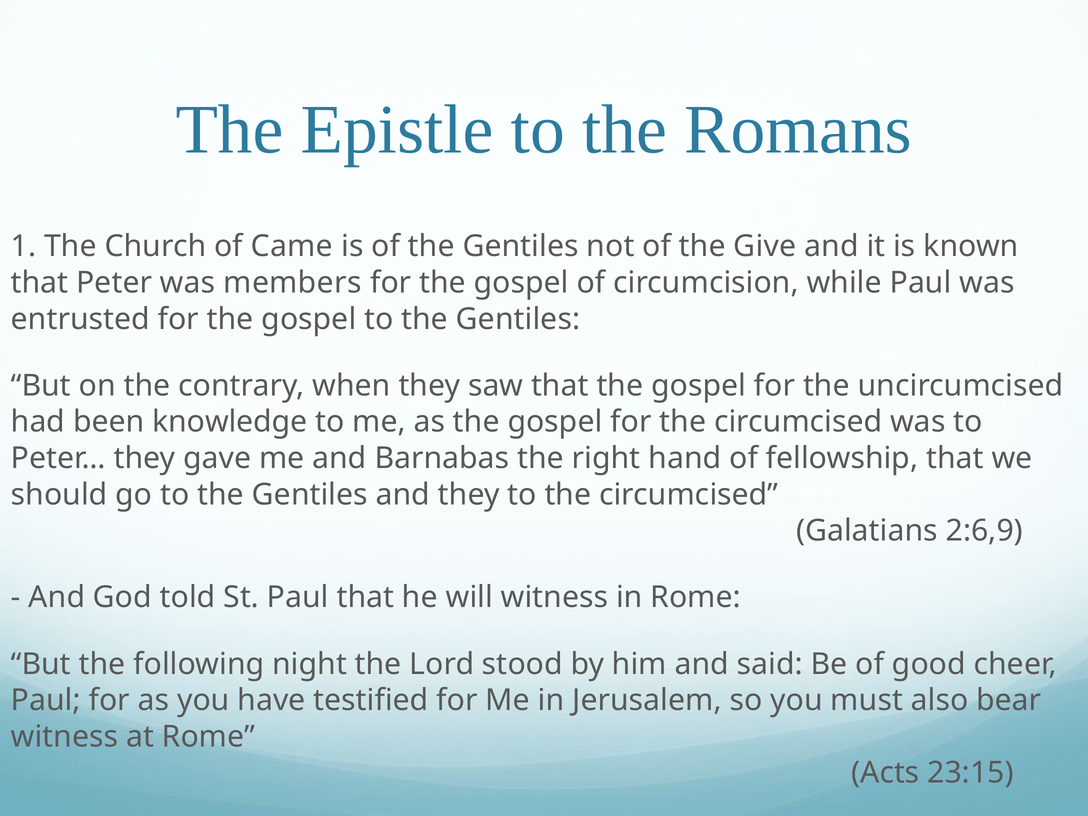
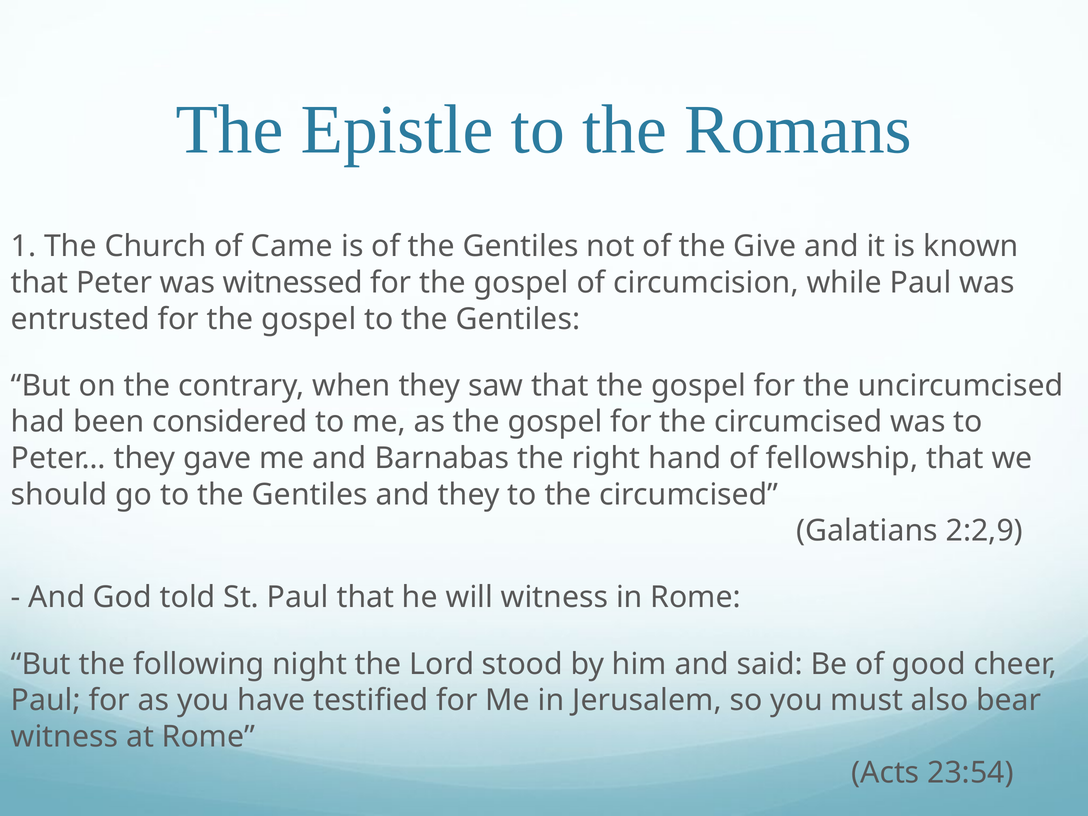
members: members -> witnessed (293, 283)
knowledge: knowledge -> considered (230, 422)
2:6,9: 2:6,9 -> 2:2,9 (984, 531)
23:15: 23:15 -> 23:54 (971, 773)
